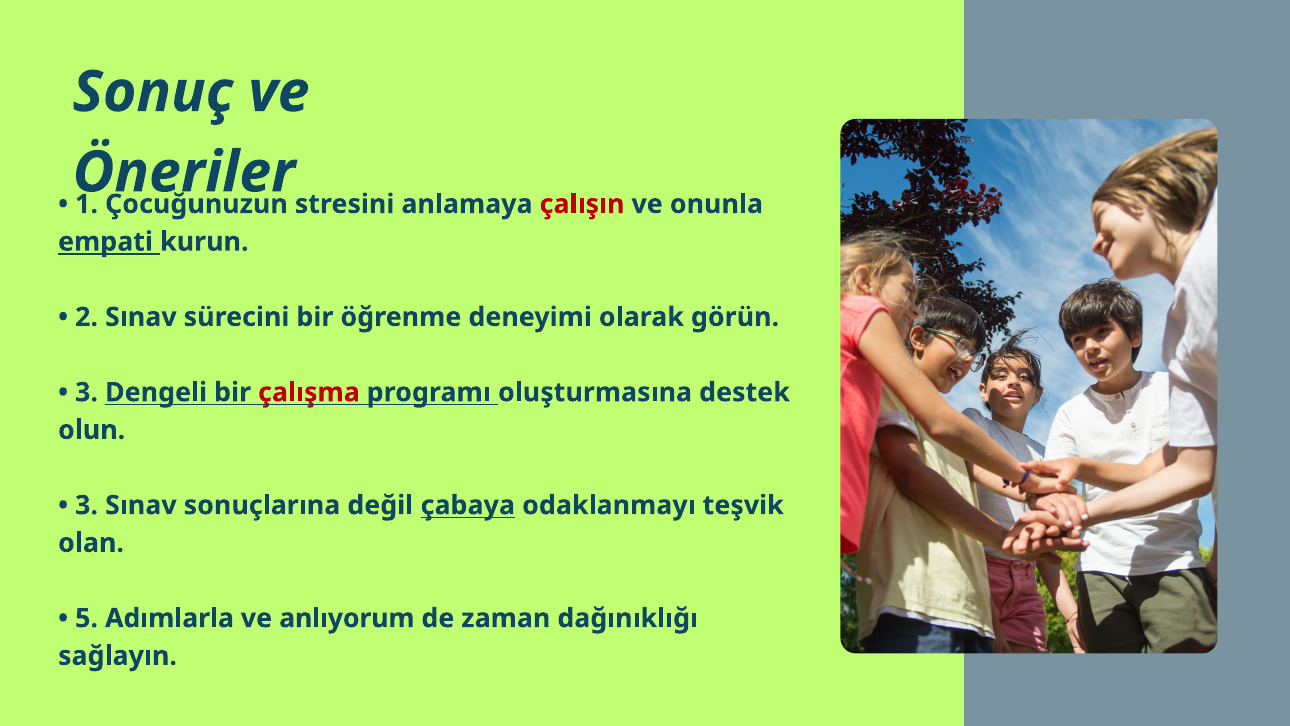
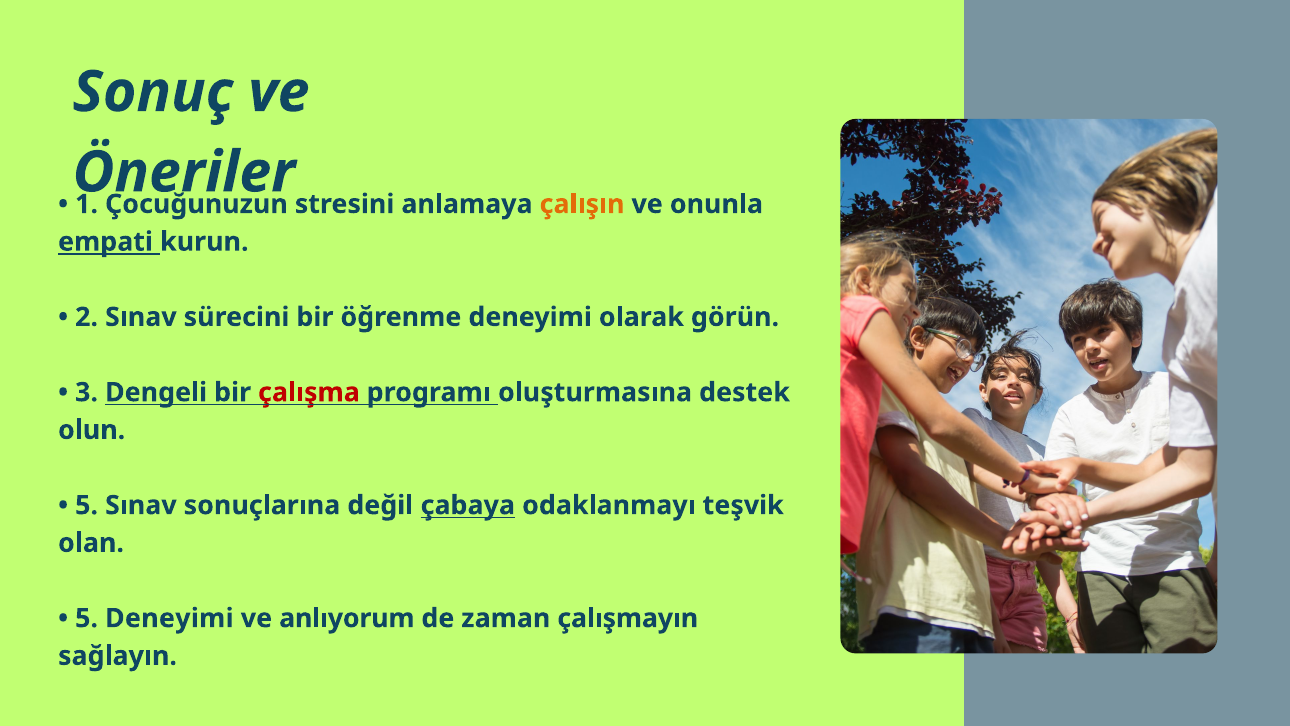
çalışın colour: red -> orange (582, 204)
3: 3 -> 5 (87, 505)
5 Adımlarla: Adımlarla -> Deneyimi (169, 618)
dağınıklığı: dağınıklığı -> çalışmayın (628, 618)
